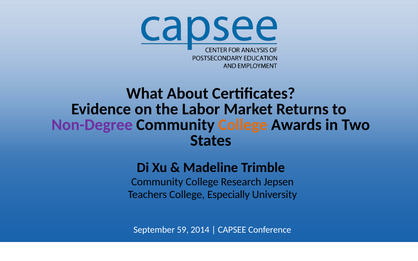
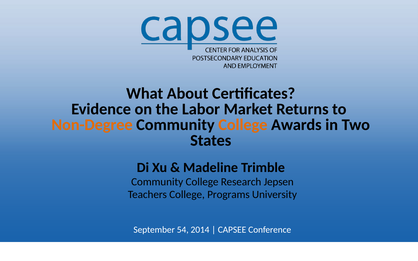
Non-Degree colour: purple -> orange (92, 125)
Especially: Especially -> Programs (228, 195)
59: 59 -> 54 (183, 230)
